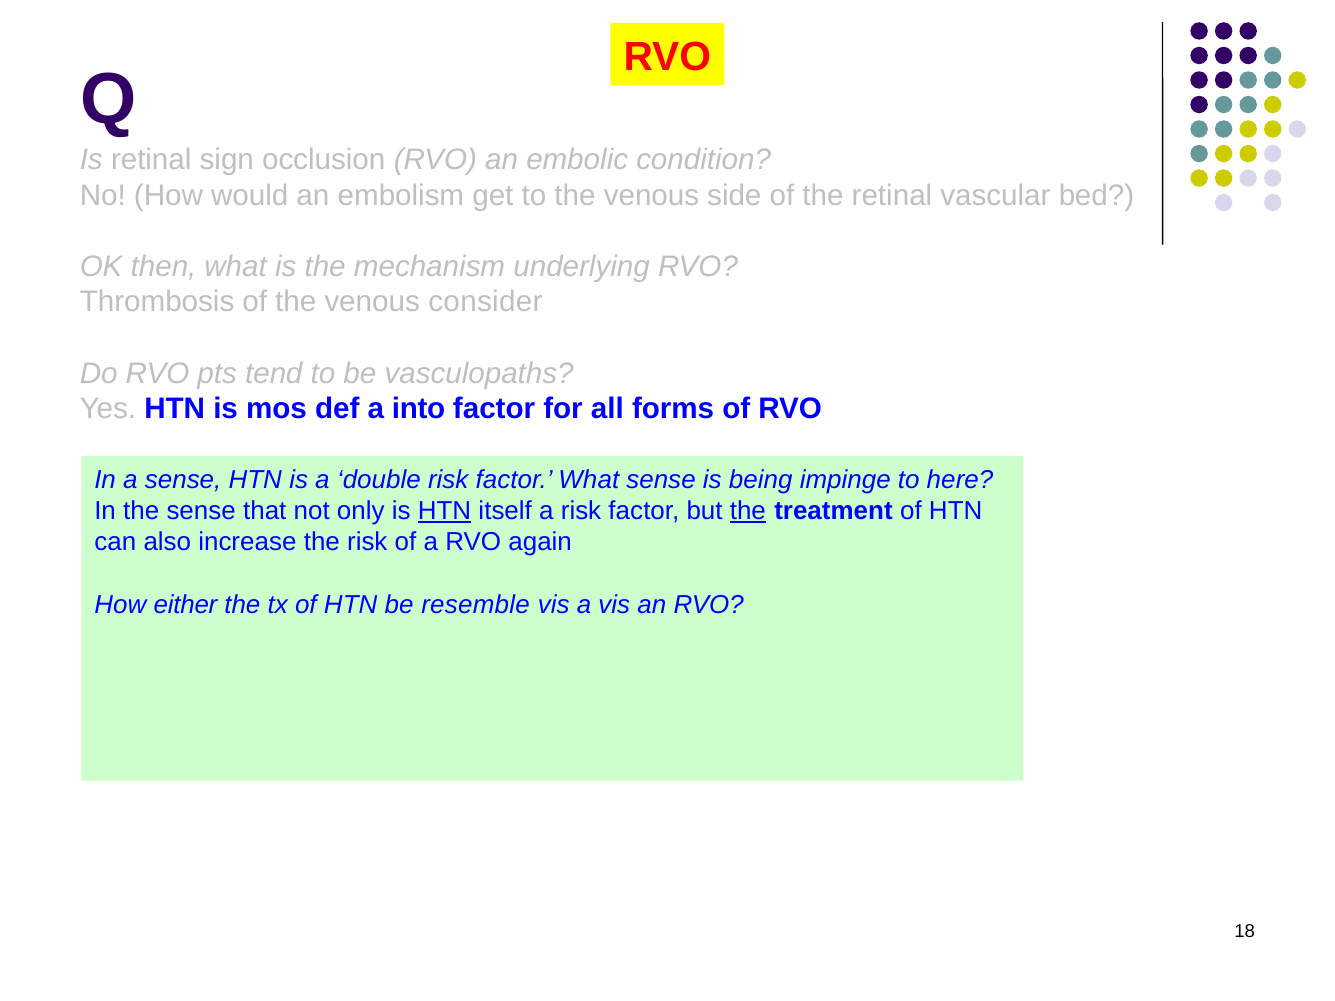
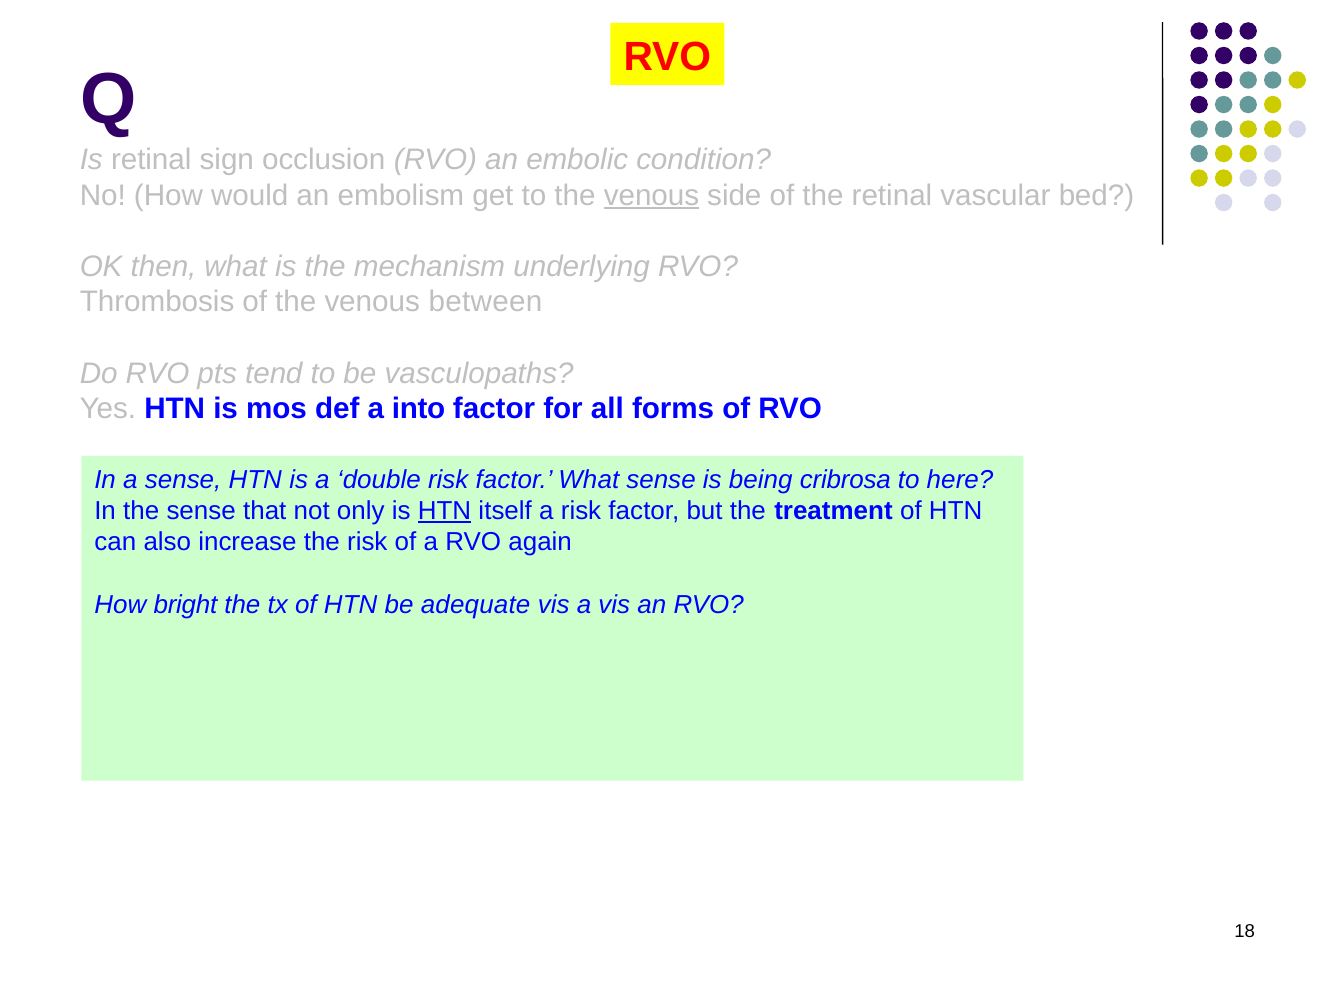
venous underline: none -> present (651, 195)
consider: consider -> between (485, 302)
impinge: impinge -> cribrosa (845, 480)
the underline: present -> none (748, 511)
either: either -> bright (185, 605)
resemble: resemble -> adequate (476, 605)
